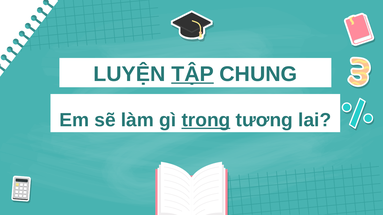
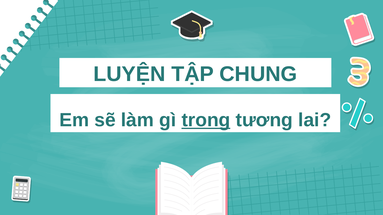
TẬP underline: present -> none (193, 74)
